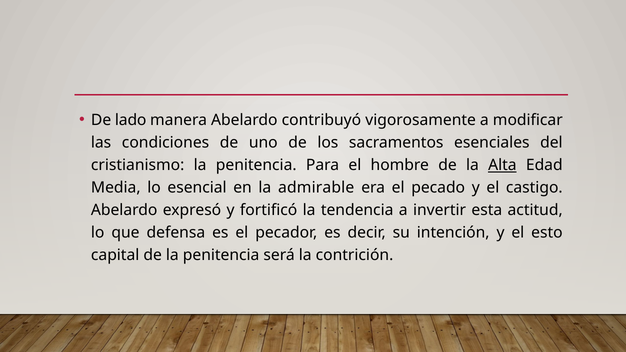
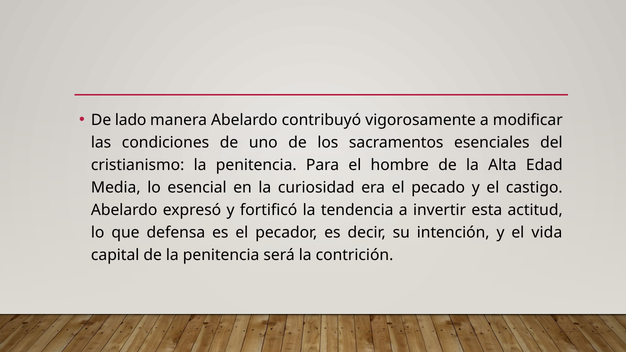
Alta underline: present -> none (502, 165)
admirable: admirable -> curiosidad (316, 188)
esto: esto -> vida (547, 233)
